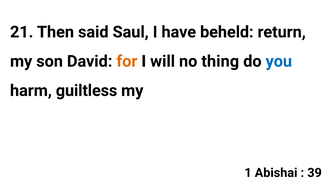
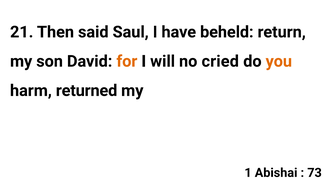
thing: thing -> cried (220, 61)
you colour: blue -> orange (279, 61)
guiltless: guiltless -> returned (87, 90)
39: 39 -> 73 (315, 173)
